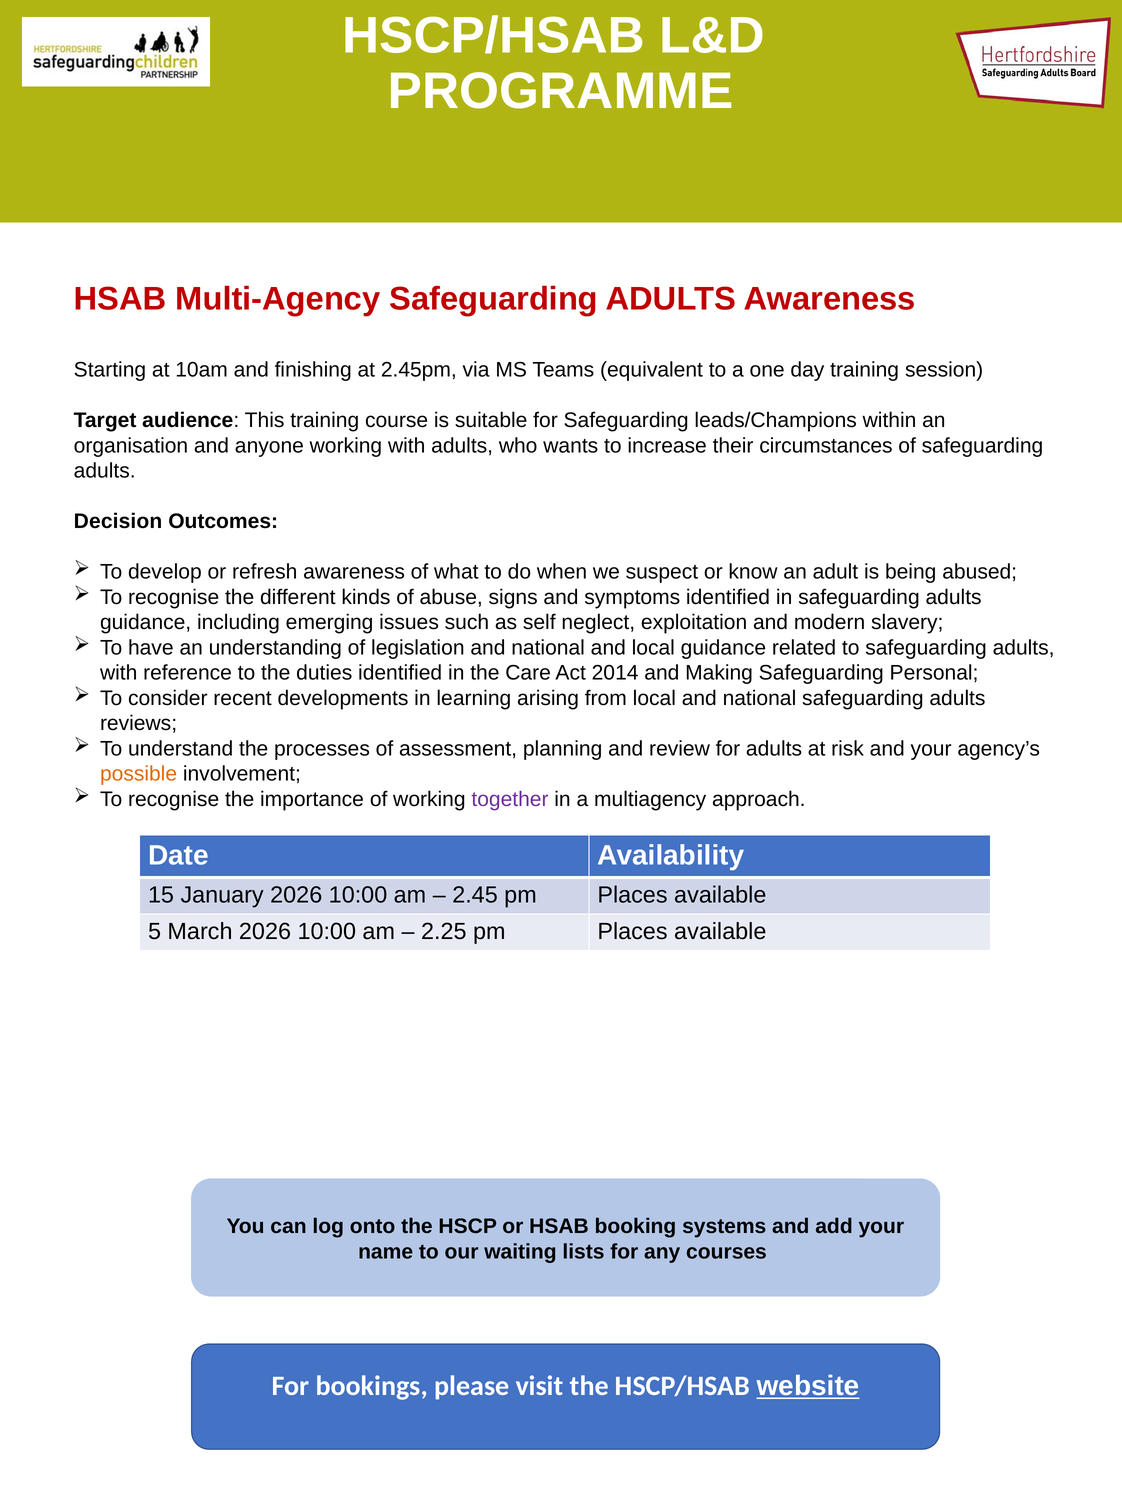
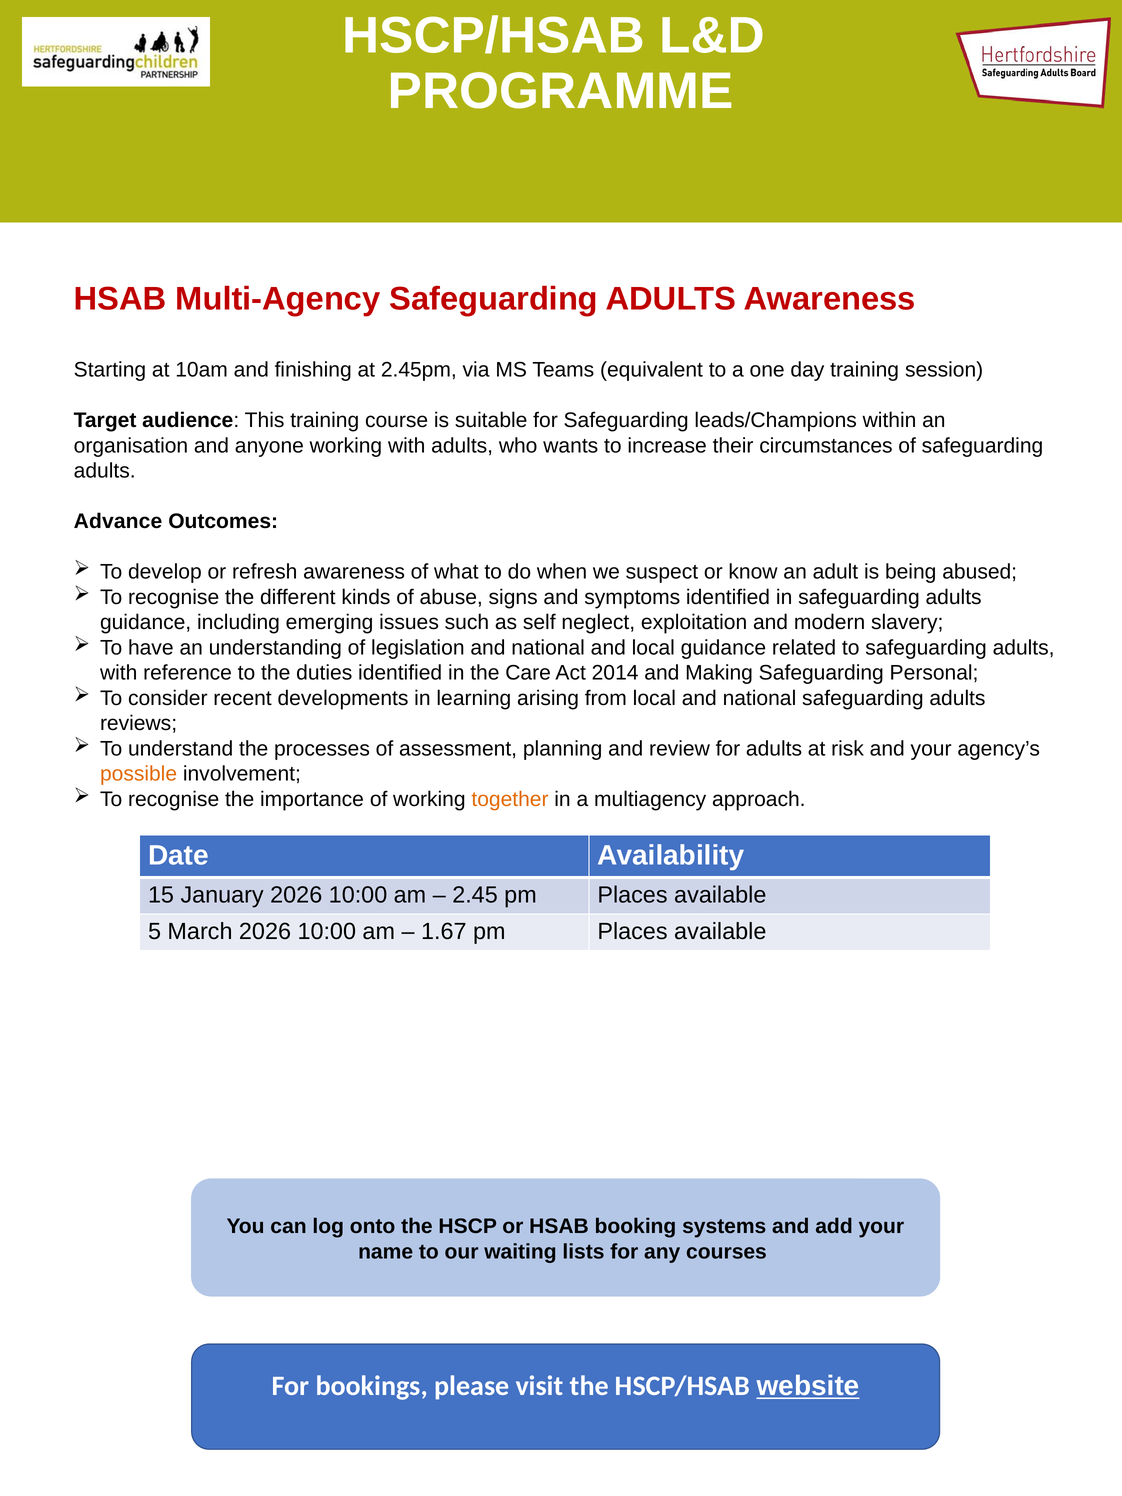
Decision: Decision -> Advance (118, 521)
together colour: purple -> orange (510, 799)
2.25: 2.25 -> 1.67 (444, 932)
